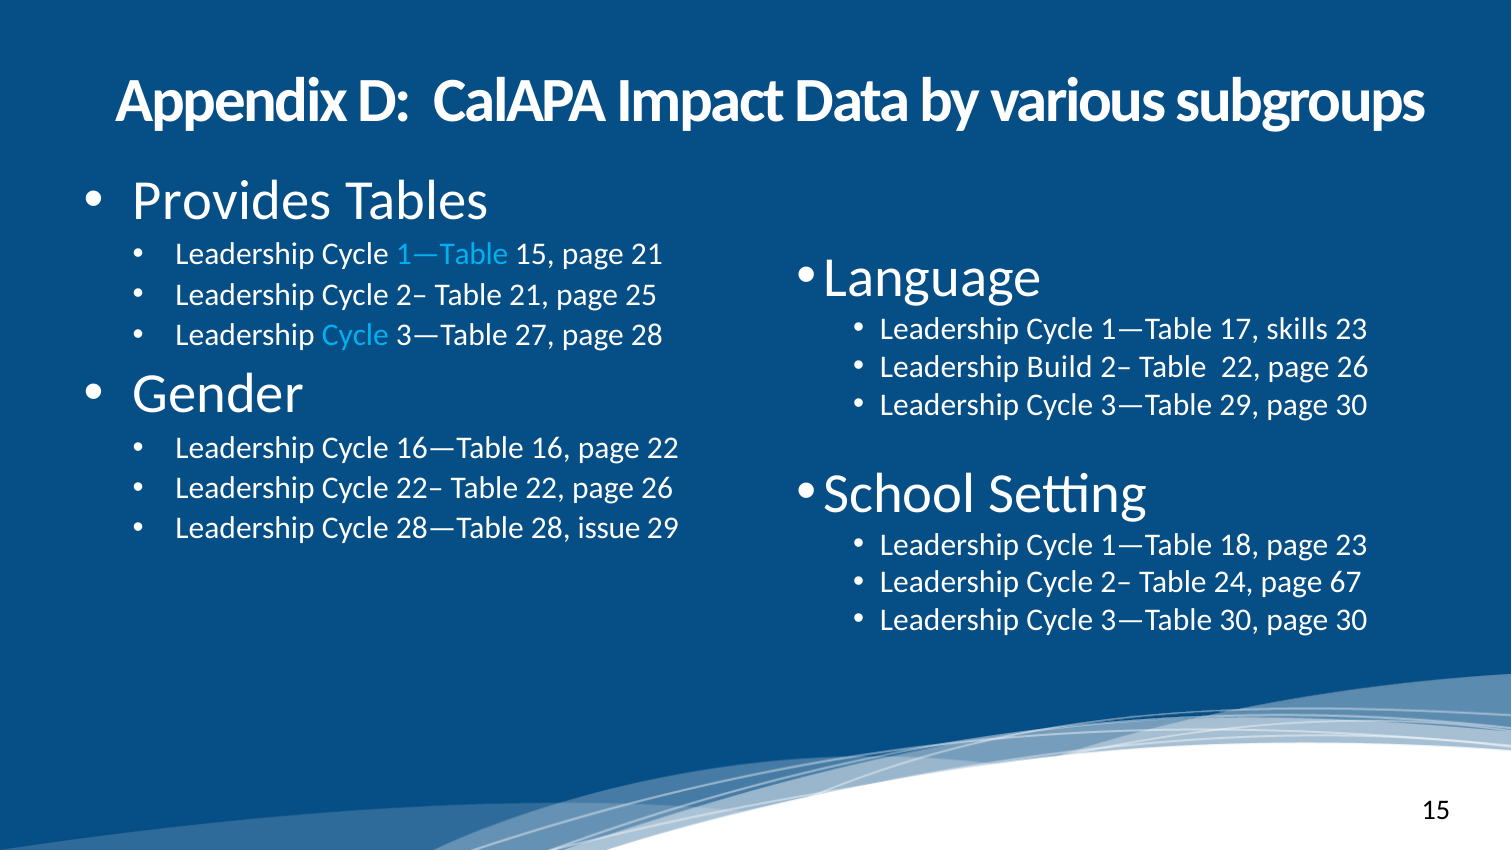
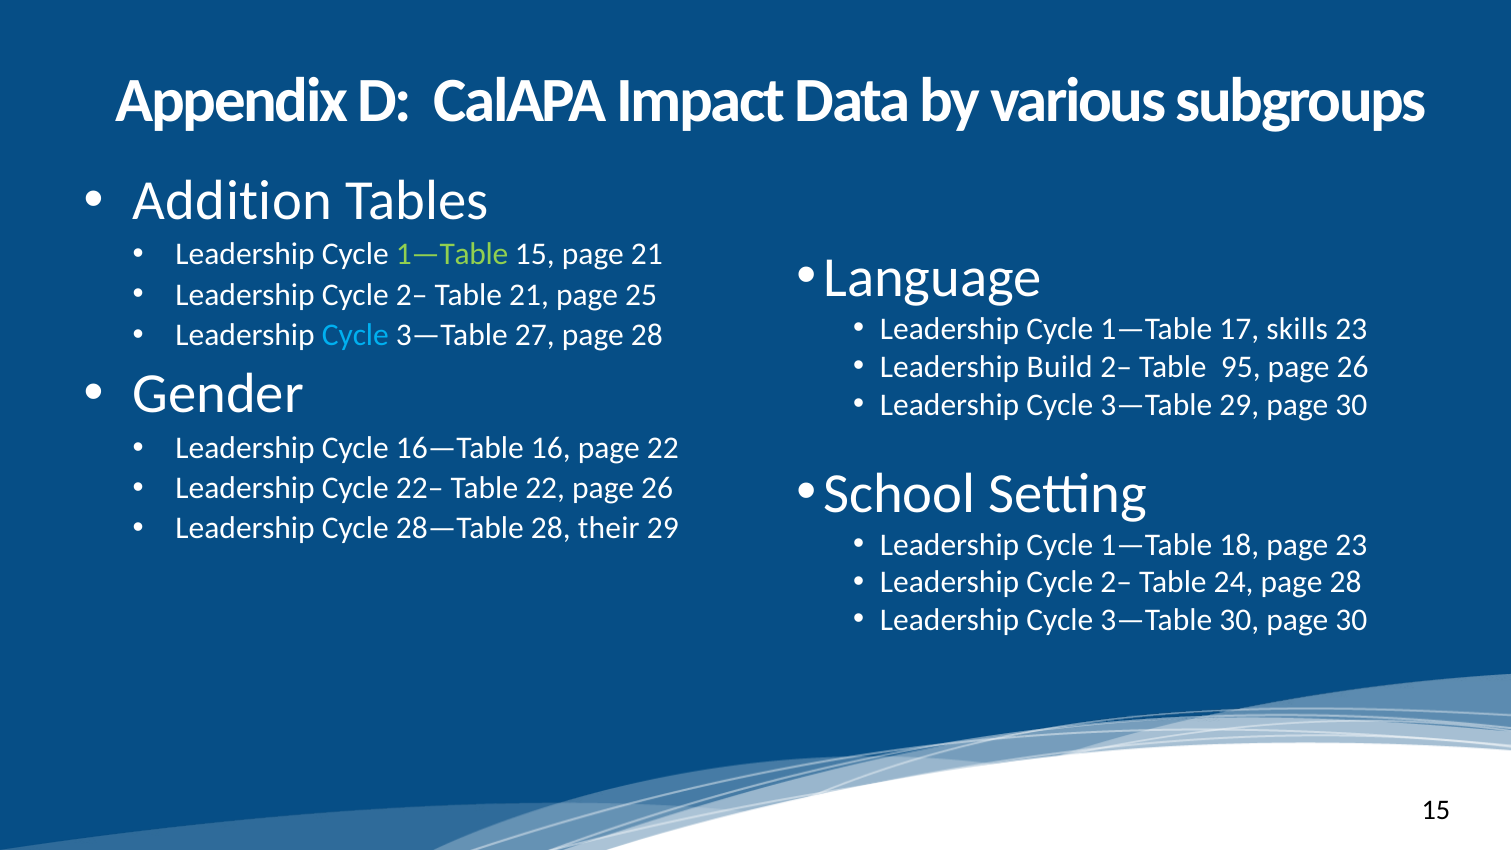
Provides: Provides -> Addition (232, 200)
1—Table colour: light blue -> light green (452, 255)
2– Table 22: 22 -> 95 (1241, 367)
issue: issue -> their (609, 529)
24 page 67: 67 -> 28 (1346, 583)
